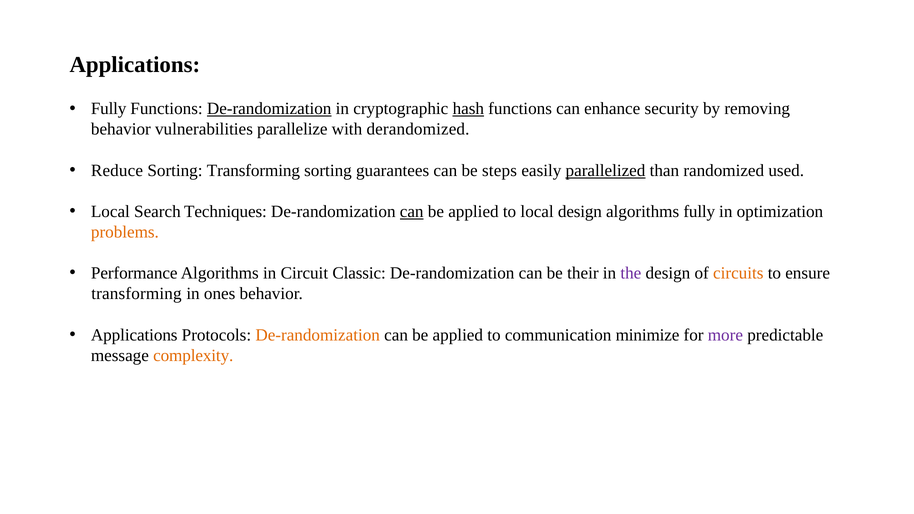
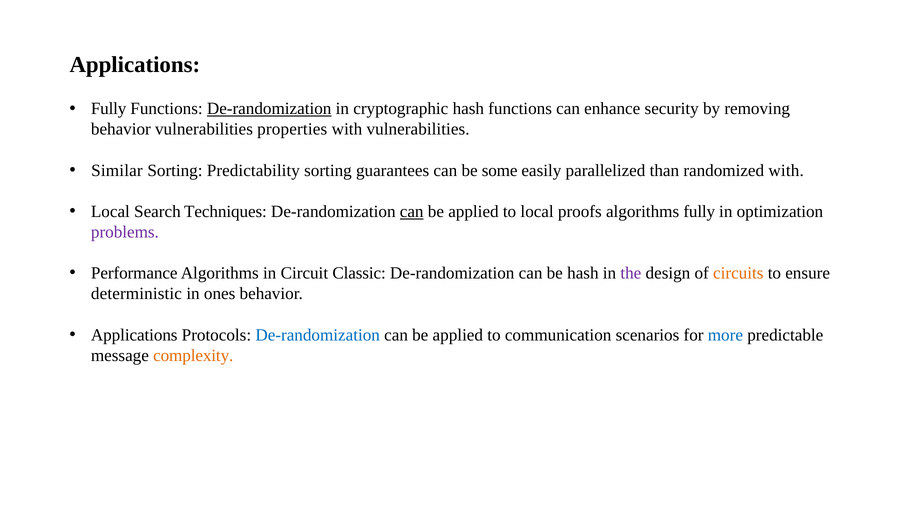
hash underline: present -> none (468, 109)
parallelize: parallelize -> properties (292, 129)
with derandomized: derandomized -> vulnerabilities (418, 129)
Reduce: Reduce -> Similar (117, 170)
Sorting Transforming: Transforming -> Predictability (253, 170)
steps: steps -> some (500, 170)
parallelized underline: present -> none (606, 170)
randomized used: used -> with (786, 170)
local design: design -> proofs (580, 212)
problems colour: orange -> purple (125, 232)
be their: their -> hash (583, 273)
transforming: transforming -> deterministic (136, 294)
De-randomization colour: orange -> blue (318, 335)
minimize: minimize -> scenarios (647, 335)
more colour: purple -> blue (725, 335)
